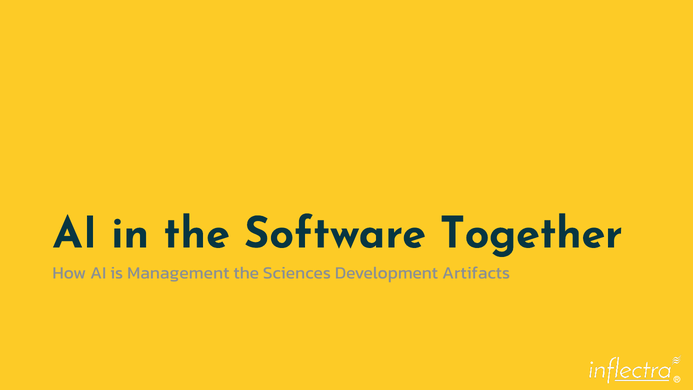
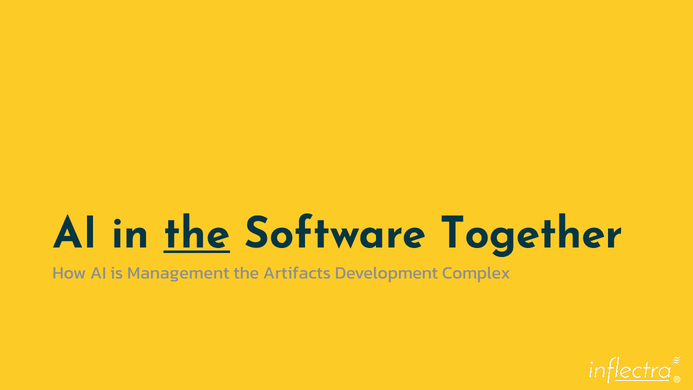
the underline: none -> present (197, 233)
Sciences: Sciences -> Artifacts (297, 273)
Artifacts: Artifacts -> Complex (476, 273)
